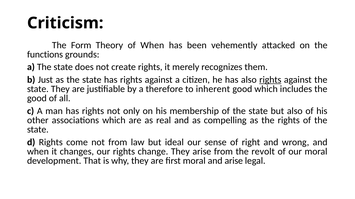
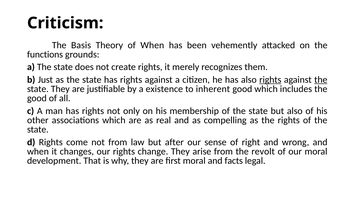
Form: Form -> Basis (81, 45)
the underline: none -> present (321, 80)
therefore: therefore -> existence (164, 89)
ideal: ideal -> after (174, 143)
and arise: arise -> facts (234, 161)
